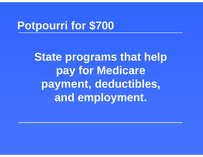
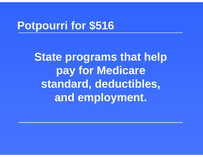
$700: $700 -> $516 (102, 26)
payment: payment -> standard (66, 84)
